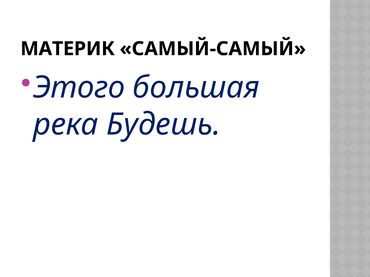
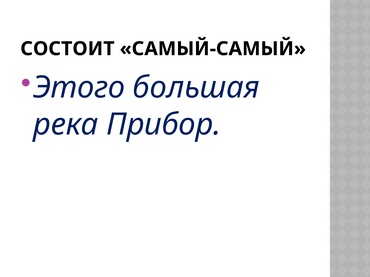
МАТЕРИК: МАТЕРИК -> СОСТОИТ (67, 49)
Будешь: Будешь -> Прибор (164, 125)
